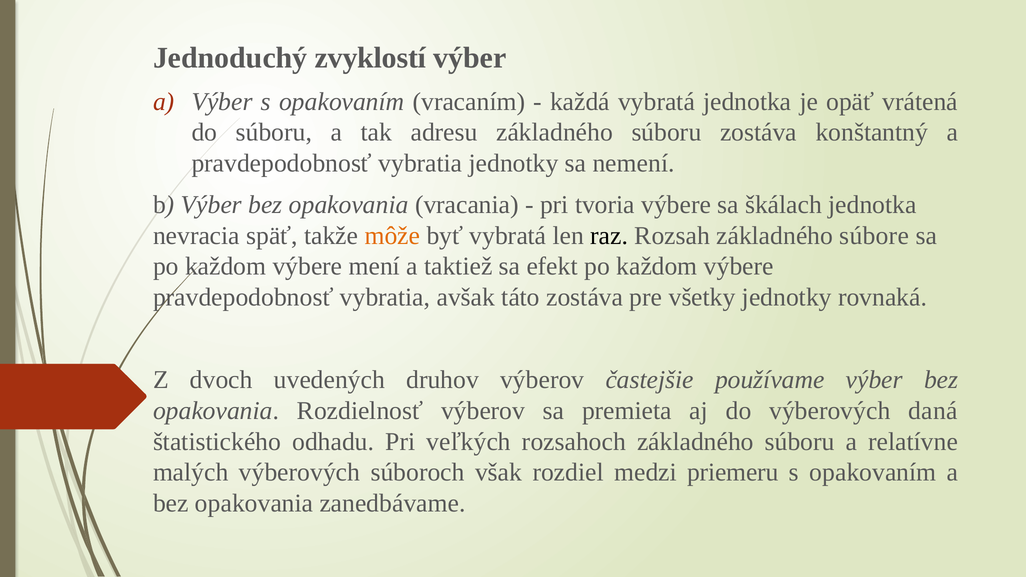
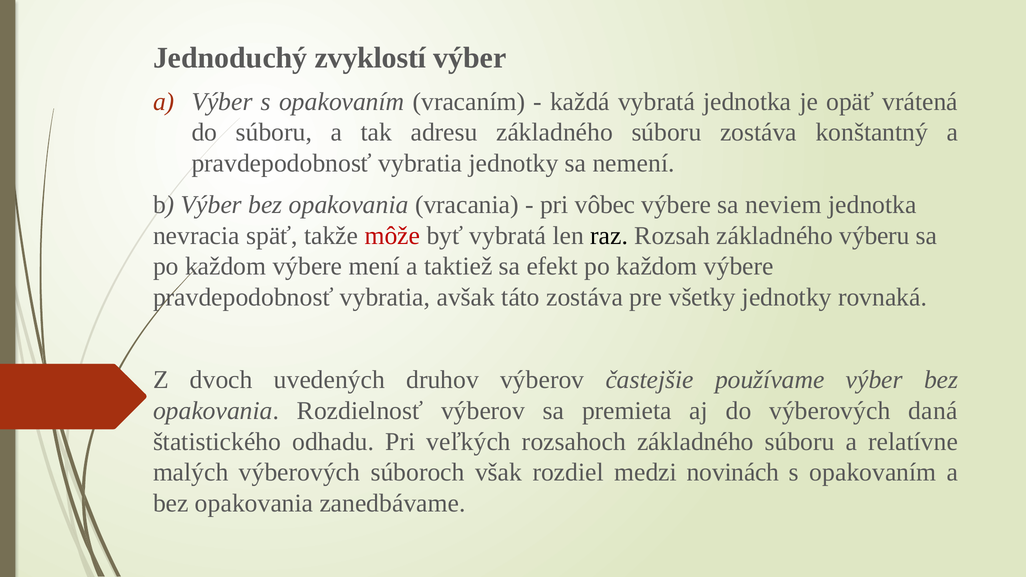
tvoria: tvoria -> vôbec (605, 205)
škálach: škálach -> neviem (783, 205)
môže colour: orange -> red (392, 236)
súbore: súbore -> výberu (875, 236)
priemeru: priemeru -> novinách (733, 472)
